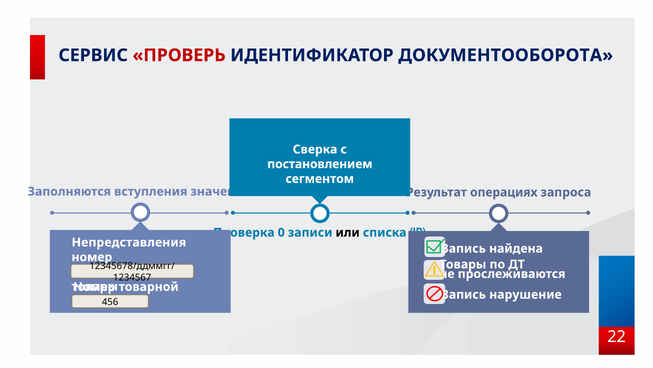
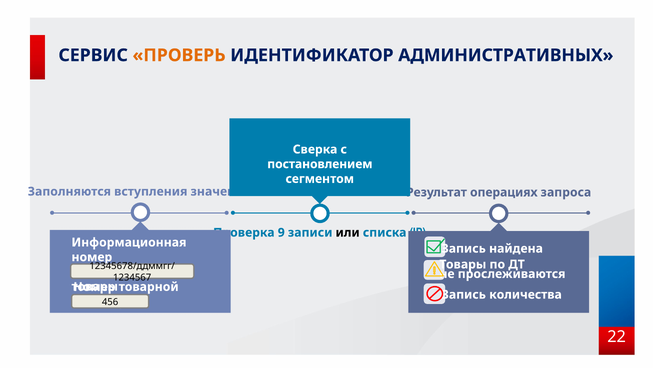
ПРОВЕРЬ colour: red -> orange (179, 55)
ДОКУМЕНТООБОРОТА: ДОКУМЕНТООБОРОТА -> АДМИНИСТРАТИВНЫХ (506, 55)
0: 0 -> 9 (281, 232)
Непредставления: Непредставления -> Информационная (129, 242)
нарушение: нарушение -> количества (525, 294)
